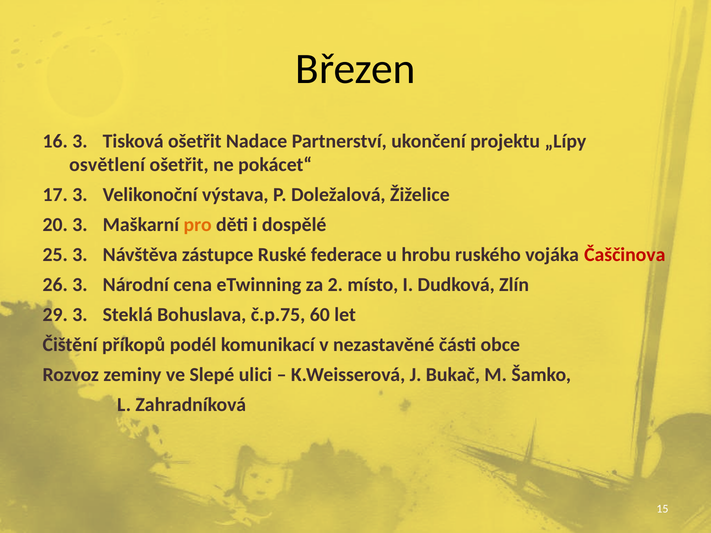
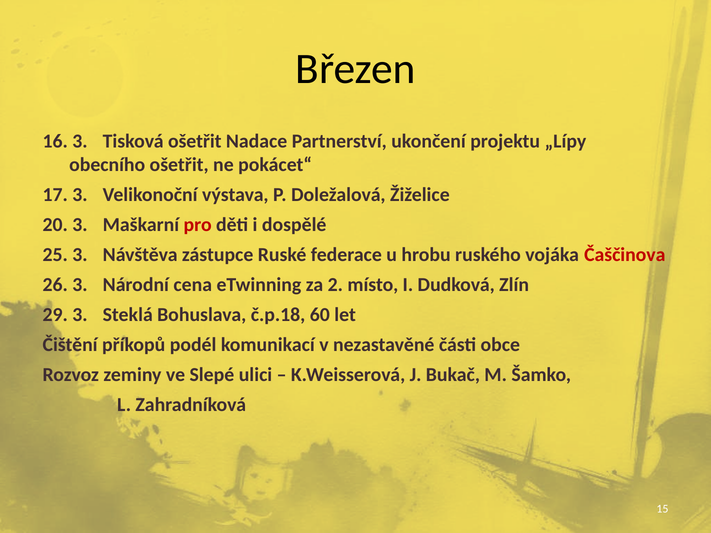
osvětlení: osvětlení -> obecního (107, 165)
pro colour: orange -> red (198, 225)
č.p.75: č.p.75 -> č.p.18 (278, 315)
